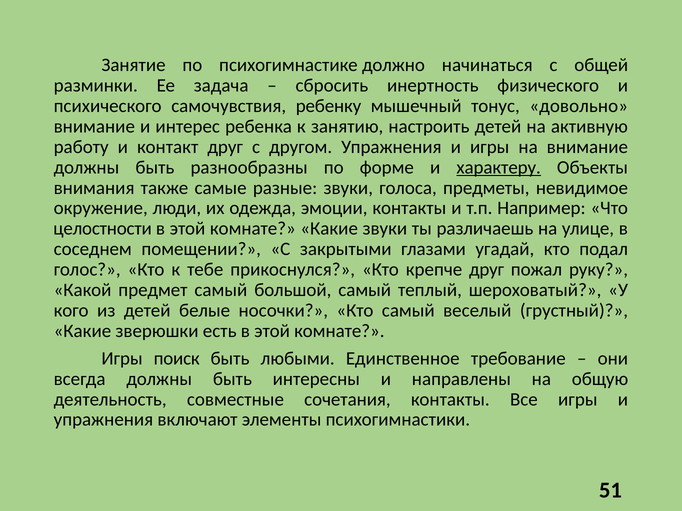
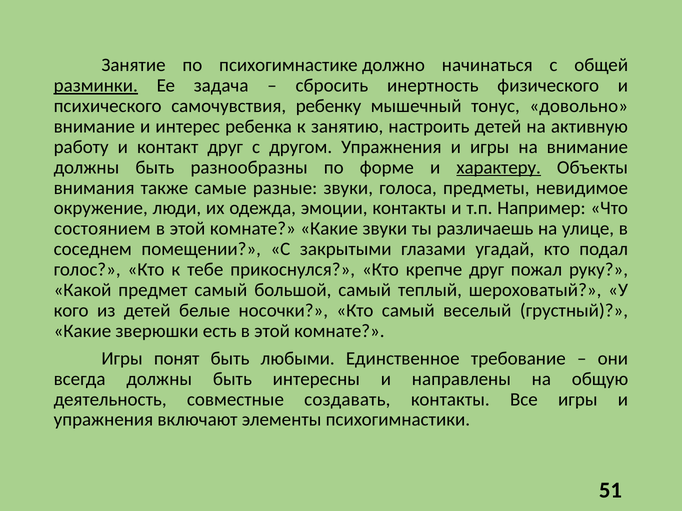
разминки underline: none -> present (96, 86)
целостности: целостности -> состоянием (102, 229)
поиск: поиск -> понят (177, 359)
сочетания: сочетания -> создавать (347, 400)
